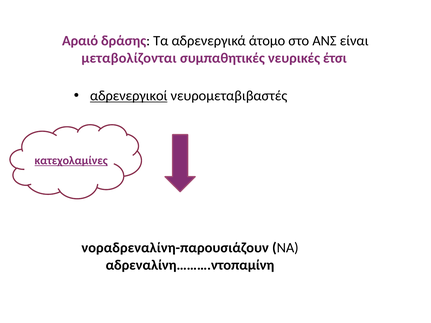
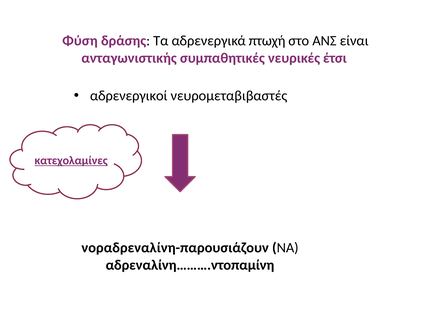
Αραιό: Αραιό -> Φύση (80, 41)
άτομο: άτομο -> πτωχή (267, 41)
μεταβολίζονται: μεταβολίζονται -> ανταγωνιστικής (129, 58)
αδρενεργικοί underline: present -> none (129, 96)
